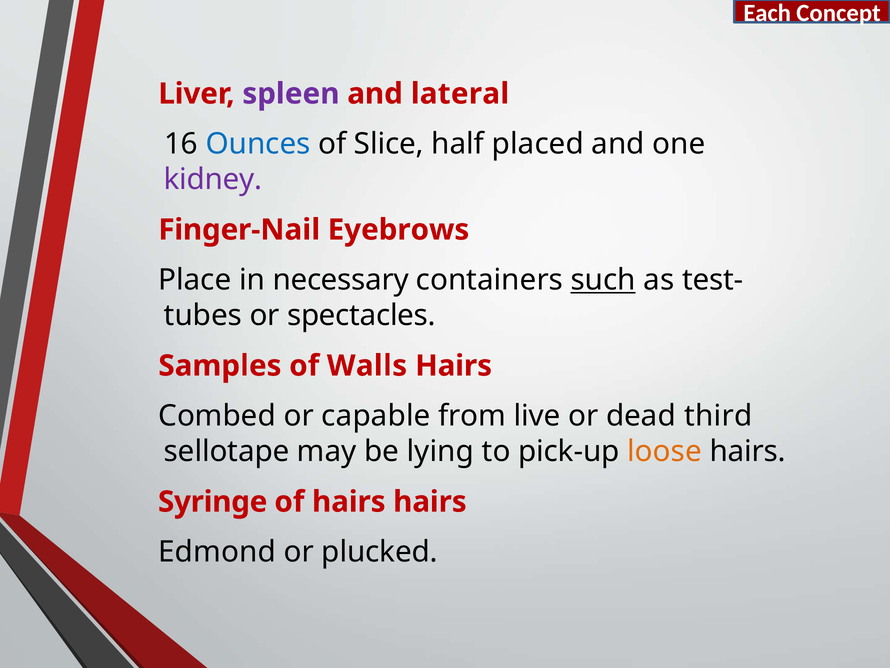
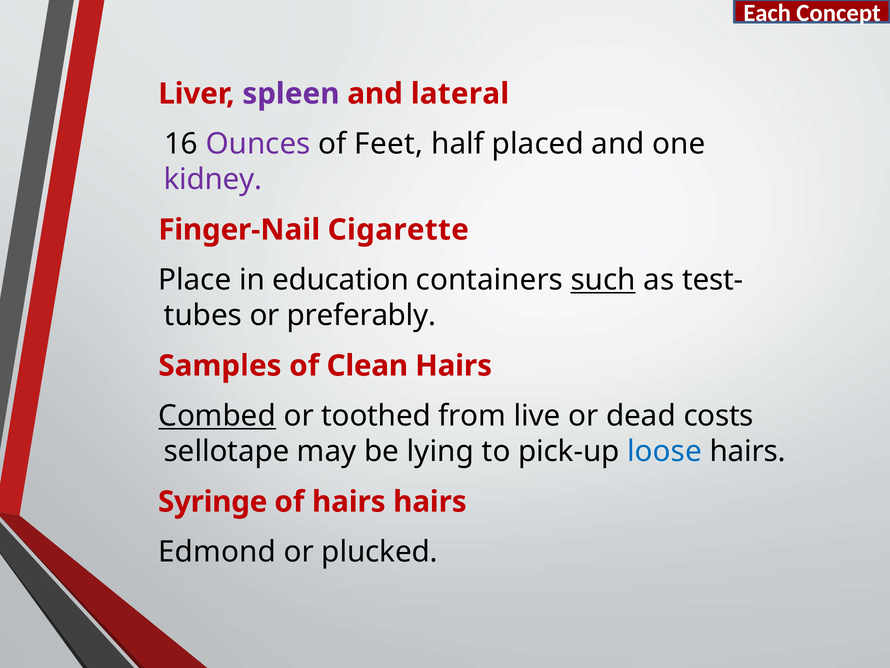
Ounces colour: blue -> purple (258, 144)
Slice: Slice -> Feet (389, 144)
Eyebrows: Eyebrows -> Cigarette (398, 230)
necessary: necessary -> education (341, 280)
spectacles: spectacles -> preferably (361, 315)
Walls: Walls -> Clean (367, 366)
Combed underline: none -> present (217, 416)
capable: capable -> toothed (376, 416)
third: third -> costs (719, 416)
loose colour: orange -> blue (665, 451)
